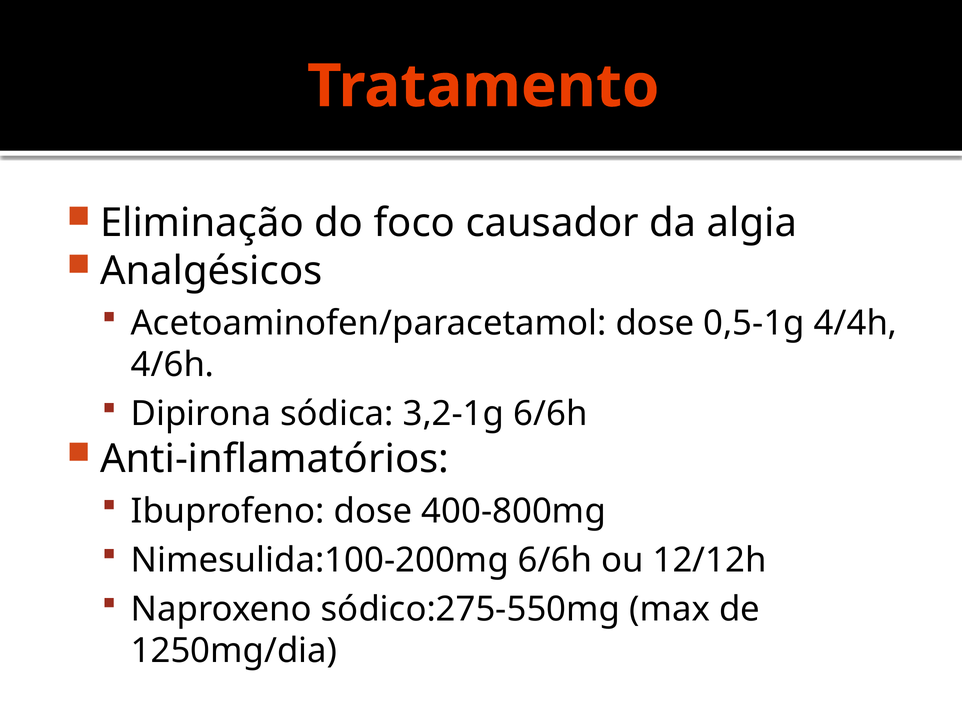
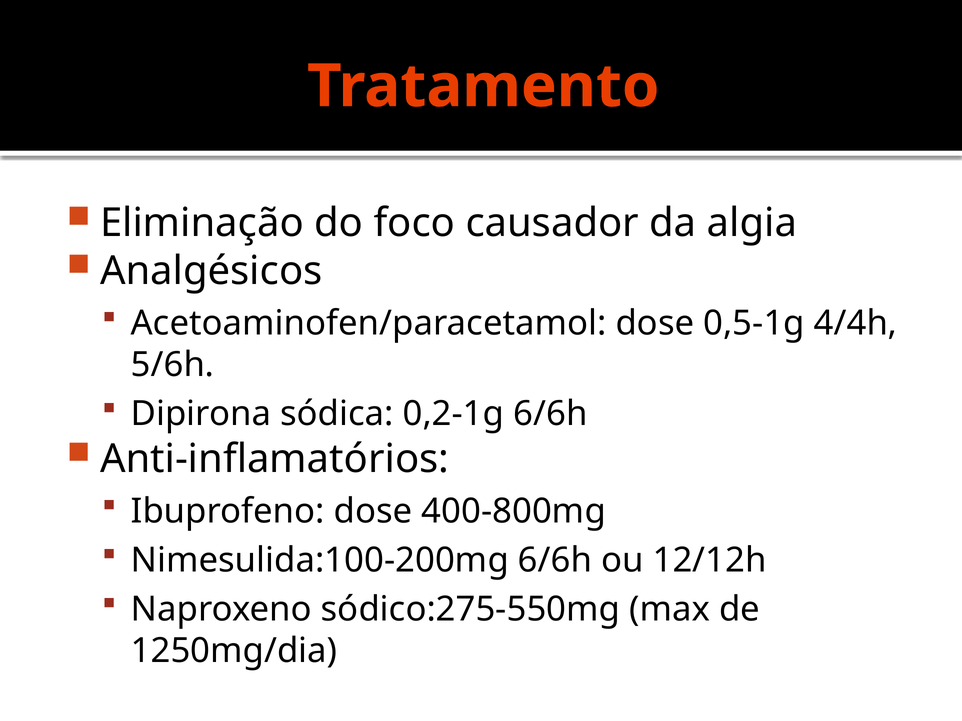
4/6h: 4/6h -> 5/6h (173, 365)
3,2-1g: 3,2-1g -> 0,2-1g (453, 414)
